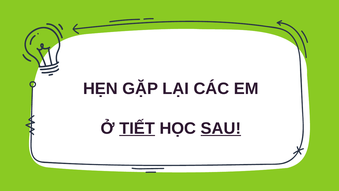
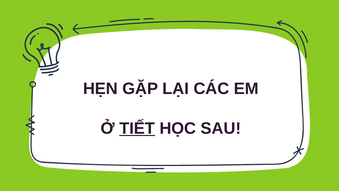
SAU underline: present -> none (221, 128)
